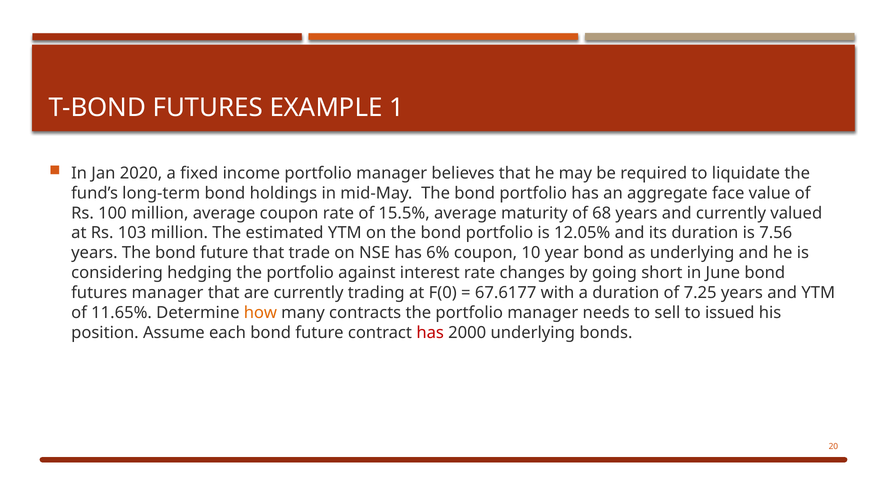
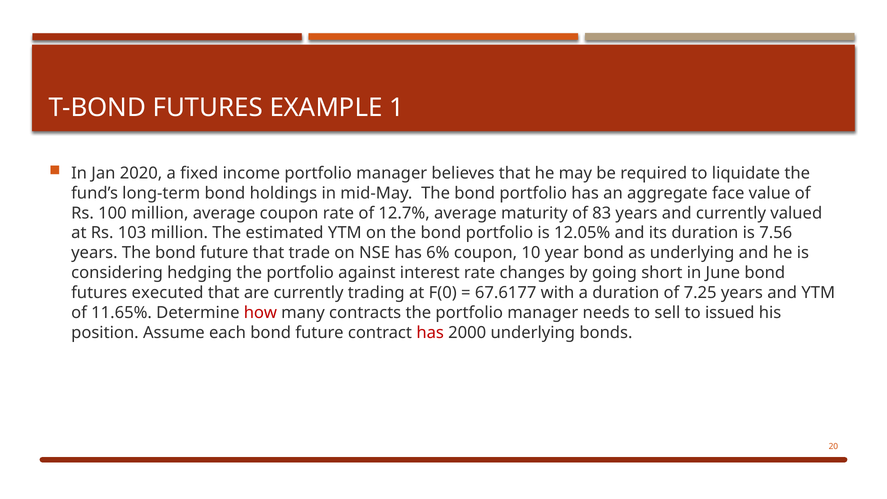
15.5%: 15.5% -> 12.7% (404, 213)
68: 68 -> 83 (602, 213)
futures manager: manager -> executed (168, 293)
how colour: orange -> red (260, 313)
